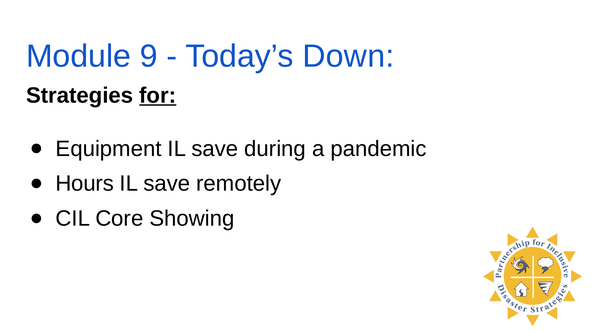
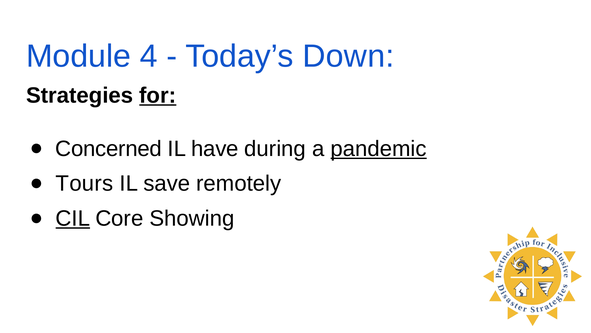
9: 9 -> 4 (149, 56)
Equipment: Equipment -> Concerned (109, 148)
save: save -> have (215, 148)
pandemic underline: none -> present (379, 148)
Hours: Hours -> Tours (84, 183)
CIL underline: none -> present (73, 218)
